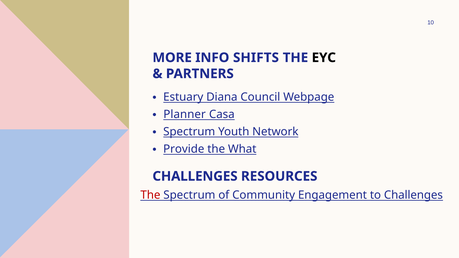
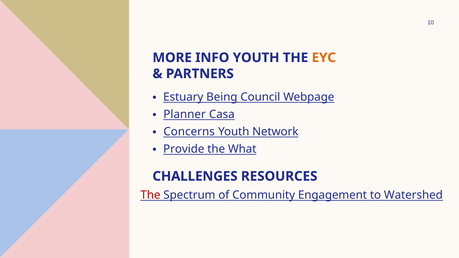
INFO SHIFTS: SHIFTS -> YOUTH (256, 58)
EYC colour: black -> orange (324, 58)
Diana: Diana -> Being (222, 97)
Spectrum: Spectrum -> Concerns (189, 132)
to Challenges: Challenges -> Watershed (413, 195)
